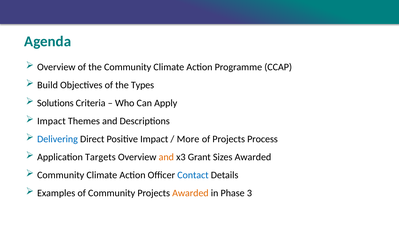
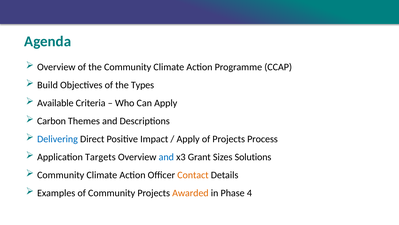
Solutions: Solutions -> Available (55, 103)
Impact: Impact -> Carbon (51, 121)
More: More -> Apply (188, 139)
and colour: orange -> blue (166, 157)
Sizes Awarded: Awarded -> Solutions (253, 157)
Contact colour: blue -> orange (193, 175)
3: 3 -> 4 (249, 193)
